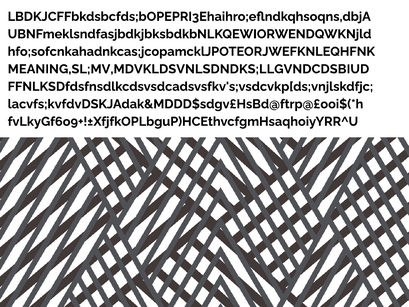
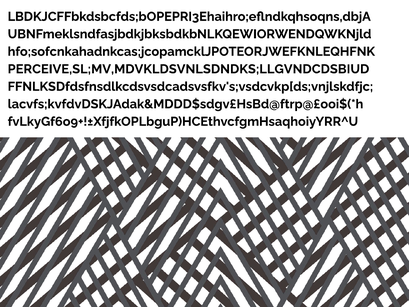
MEANING,SL;MV,MDVKLDSVNLSDNDKS;LLGVNDCDSBIUD: MEANING,SL;MV,MDVKLDSVNLSDNDKS;LLGVNDCDSBIUD -> PERCEIVE,SL;MV,MDVKLDSVNLSDNDKS;LLGVNDCDSBIUD (188, 69)
